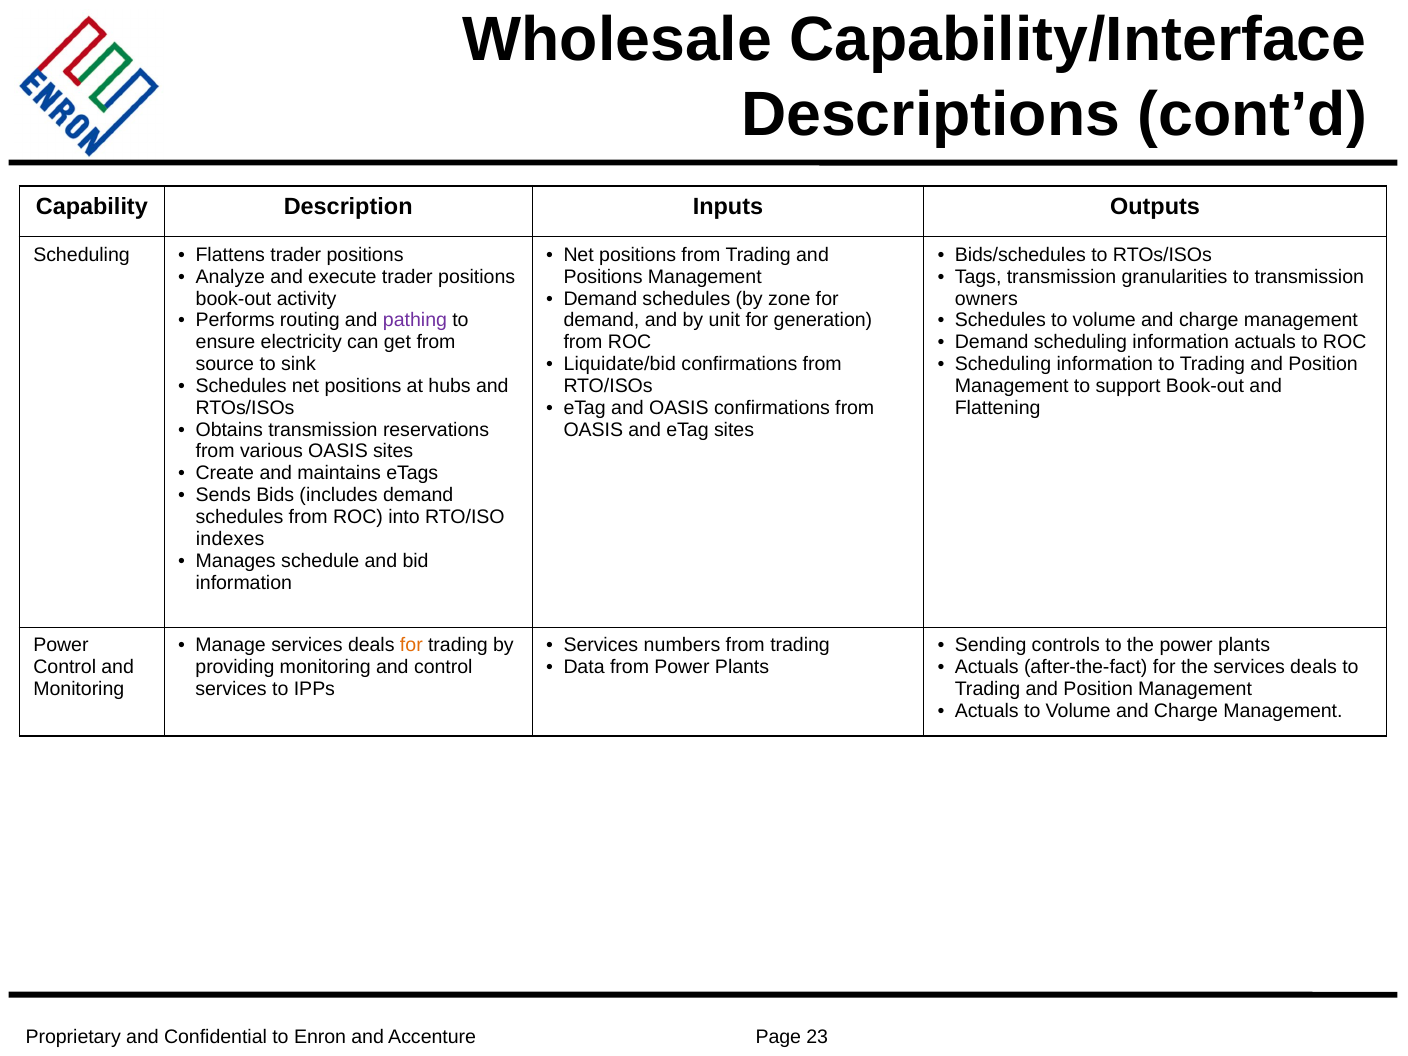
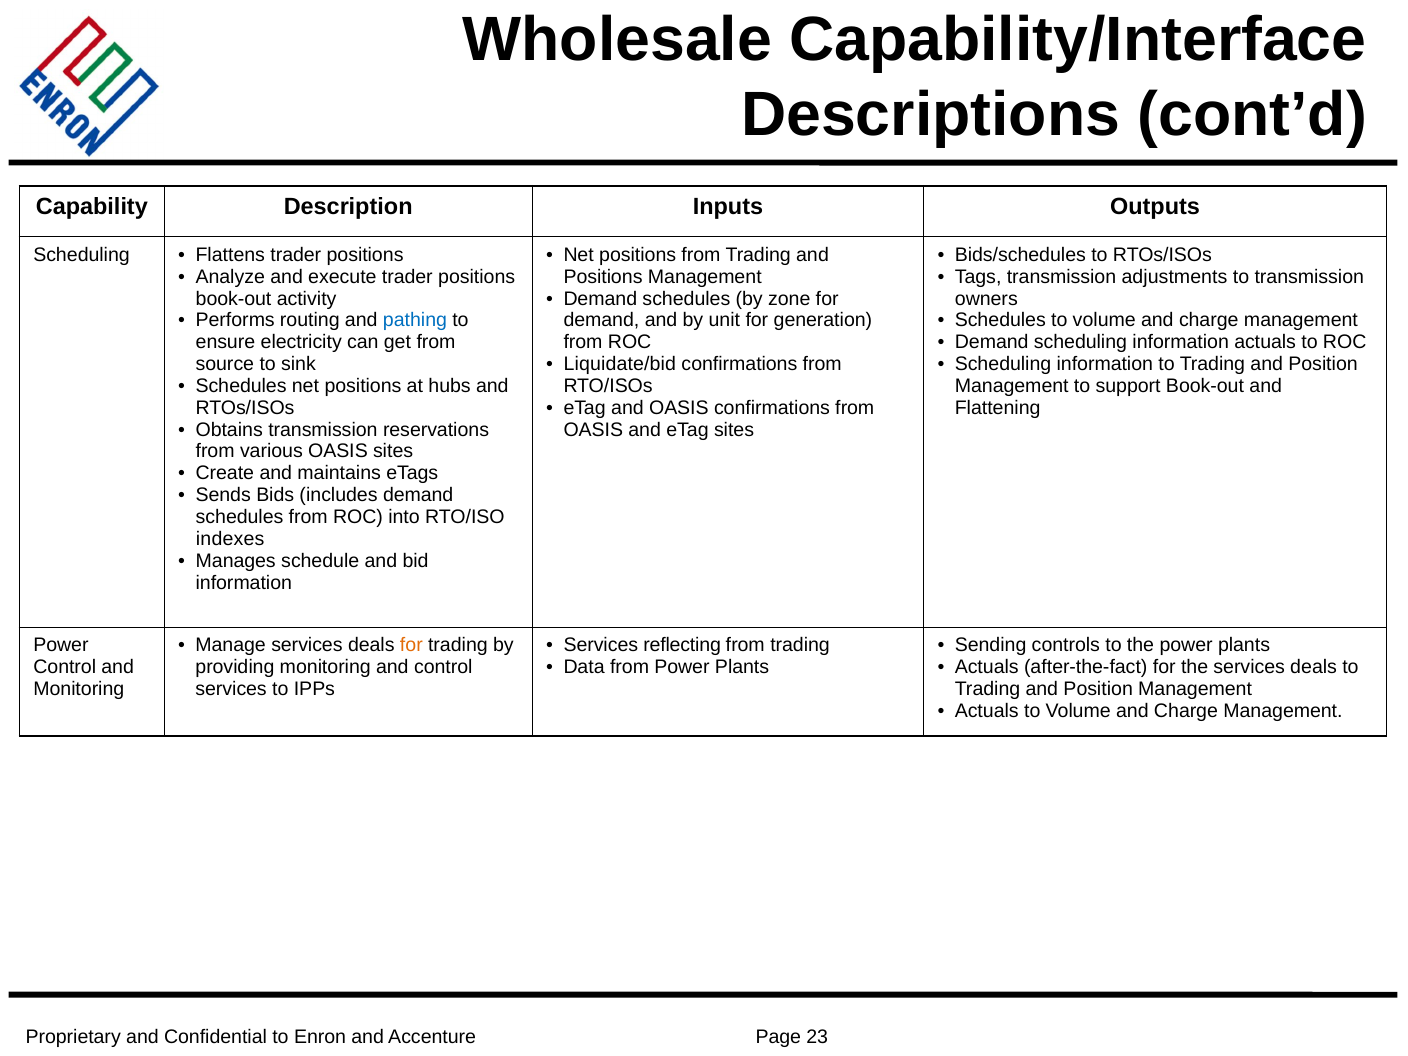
granularities: granularities -> adjustments (1174, 277)
pathing colour: purple -> blue (415, 320)
numbers: numbers -> reflecting (682, 645)
